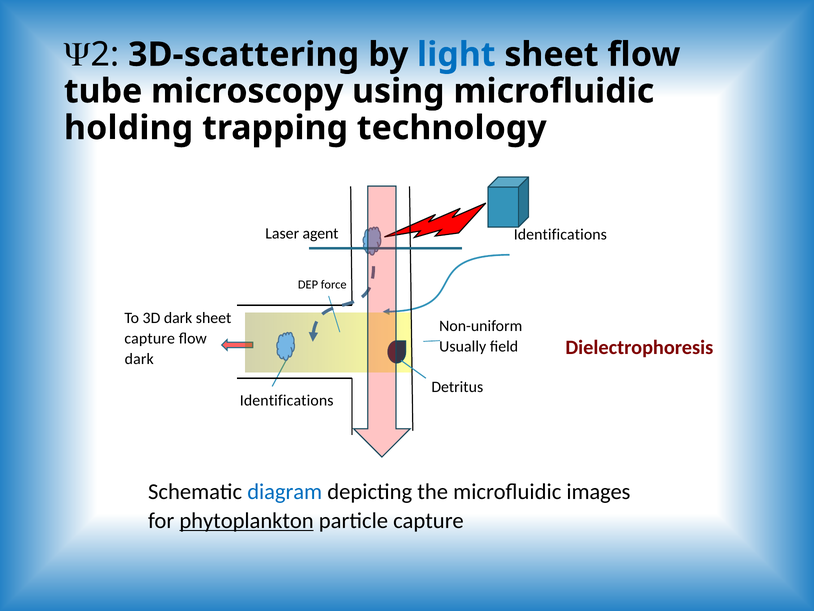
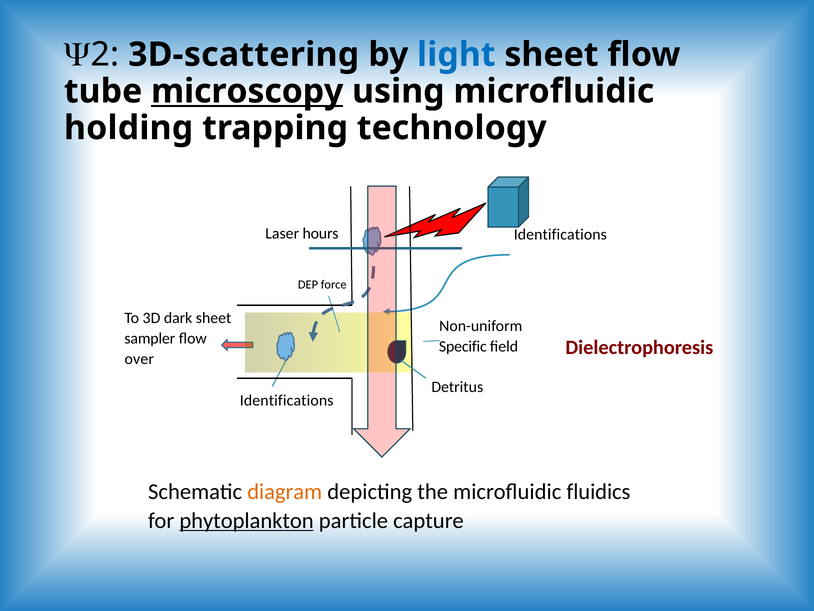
microscopy underline: none -> present (247, 91)
agent: agent -> hours (321, 233)
capture: capture -> sampler (150, 338)
Usually: Usually -> Specific (463, 346)
dark: dark -> over (139, 359)
diagram colour: blue -> orange (285, 491)
images: images -> fluidics (598, 491)
